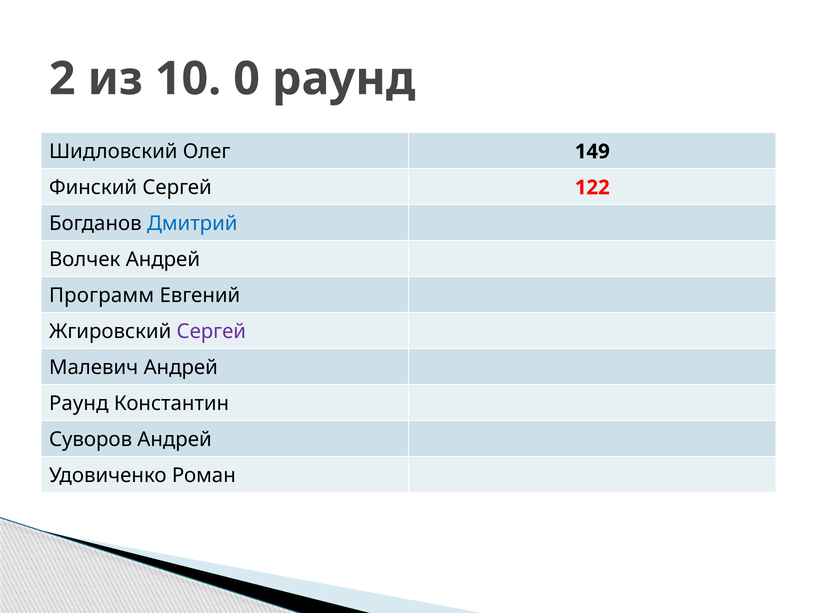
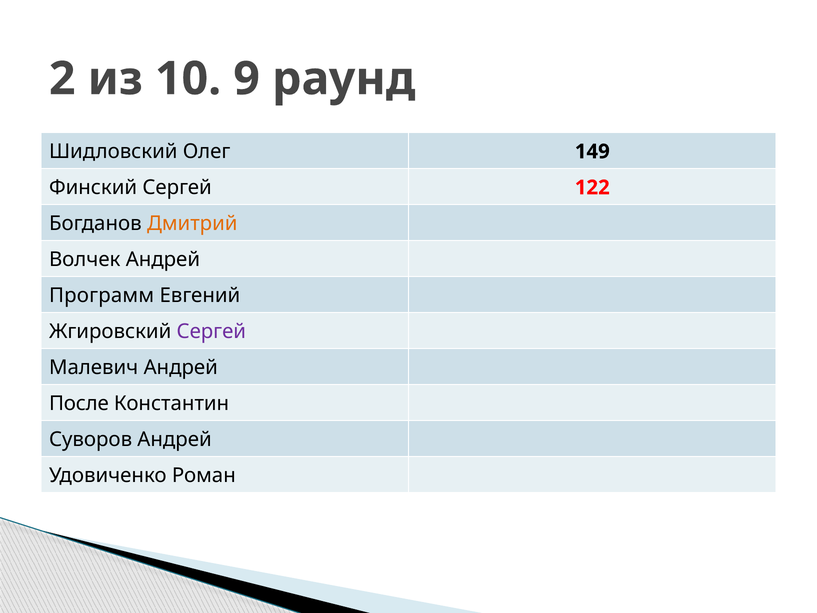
0: 0 -> 9 (247, 79)
Дмитрий colour: blue -> orange (192, 223)
Раунд: Раунд -> После (79, 403)
